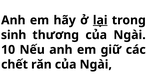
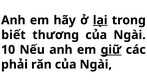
sinh: sinh -> biết (13, 35)
giữ underline: none -> present (111, 50)
chết: chết -> phải (15, 64)
